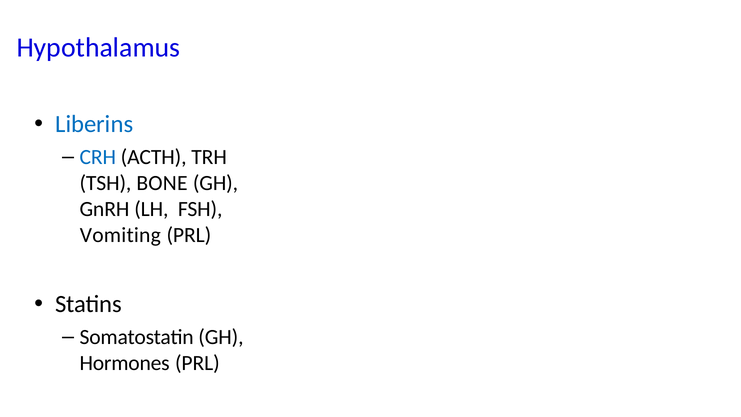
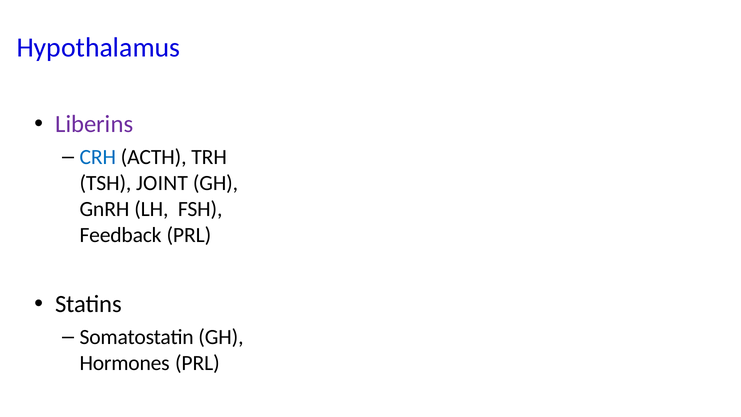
Liberins colour: blue -> purple (94, 124)
BONE: BONE -> JOINT (162, 183)
Vomiting: Vomiting -> Feedback (121, 235)
